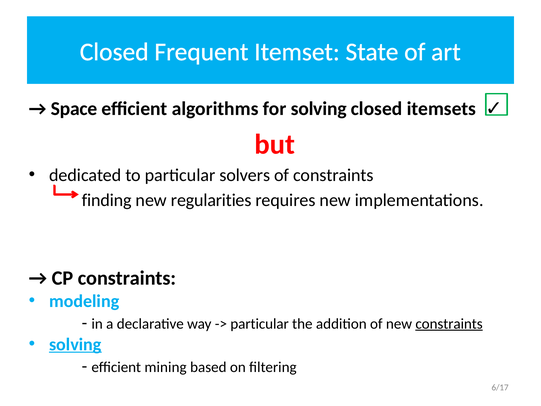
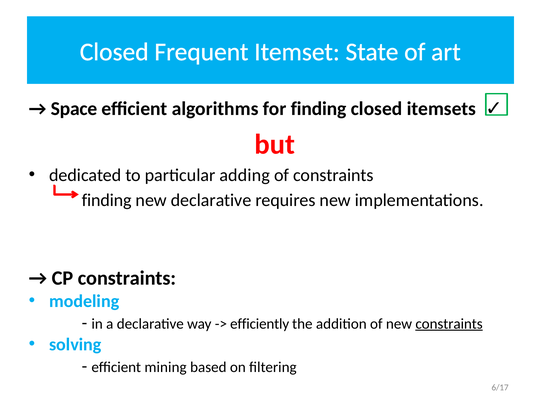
for solving: solving -> finding (319, 109)
solvers: solvers -> adding (245, 175)
new regularities: regularities -> declarative (211, 200)
particular: particular -> efficiently (260, 324)
solving underline: present -> none (75, 344)
